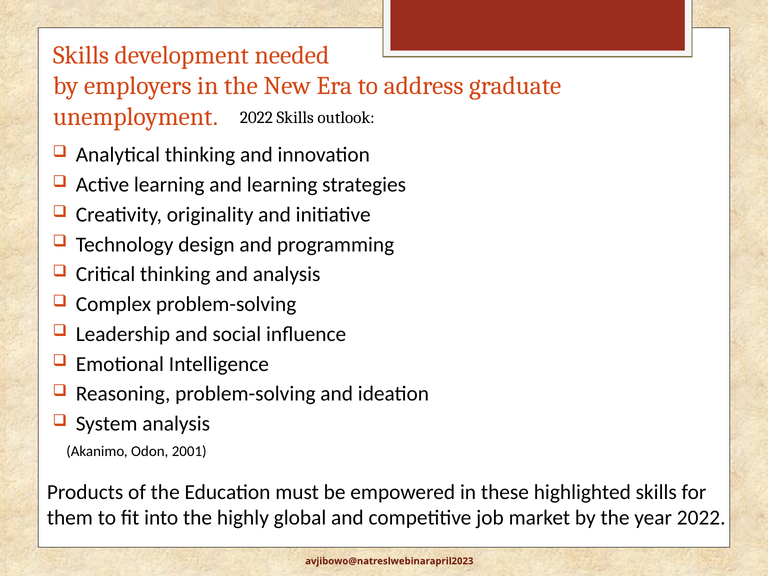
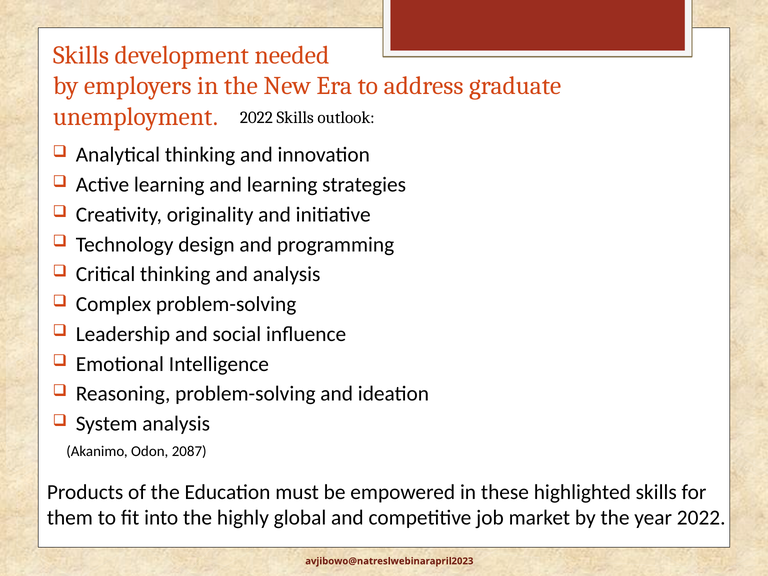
2001: 2001 -> 2087 (189, 452)
